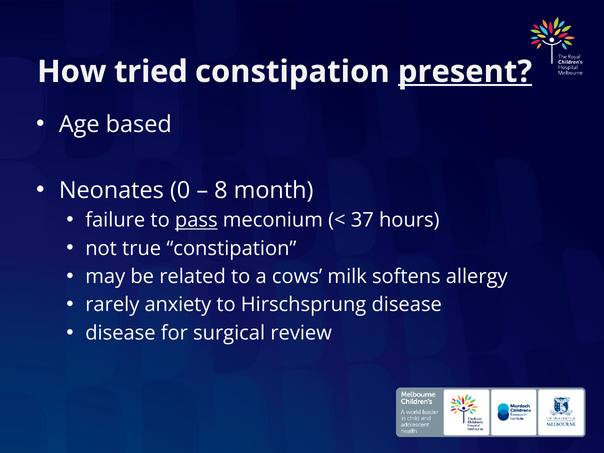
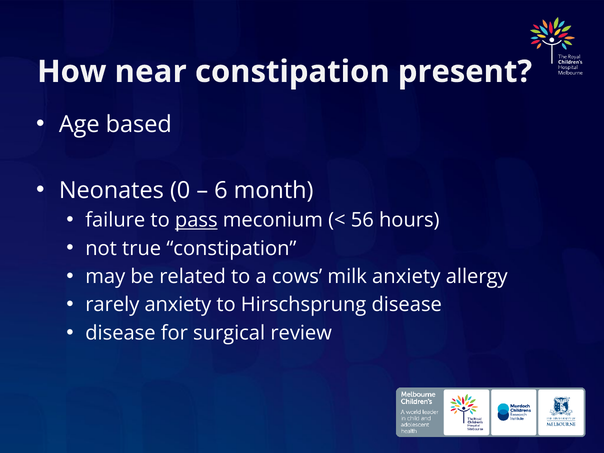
tried: tried -> near (151, 72)
present underline: present -> none (465, 72)
8: 8 -> 6 (221, 190)
37: 37 -> 56 (362, 220)
milk softens: softens -> anxiety (406, 277)
